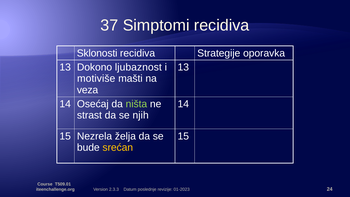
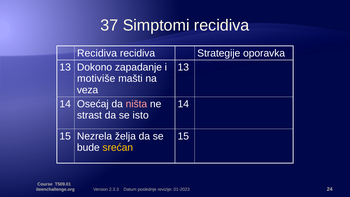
Sklonosti: Sklonosti -> Recidiva (97, 53)
ljubaznost: ljubaznost -> zapadanje (138, 67)
ništa colour: light green -> pink (136, 104)
njih: njih -> isto (141, 115)
